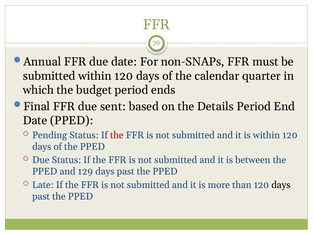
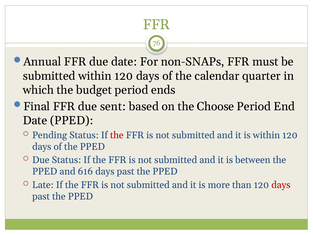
Details: Details -> Choose (216, 106)
129: 129 -> 616 (85, 171)
days colour: black -> red (281, 185)
